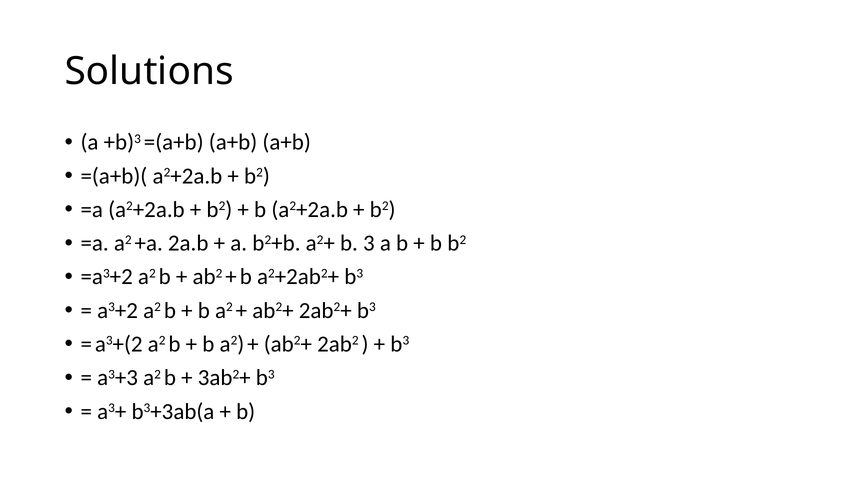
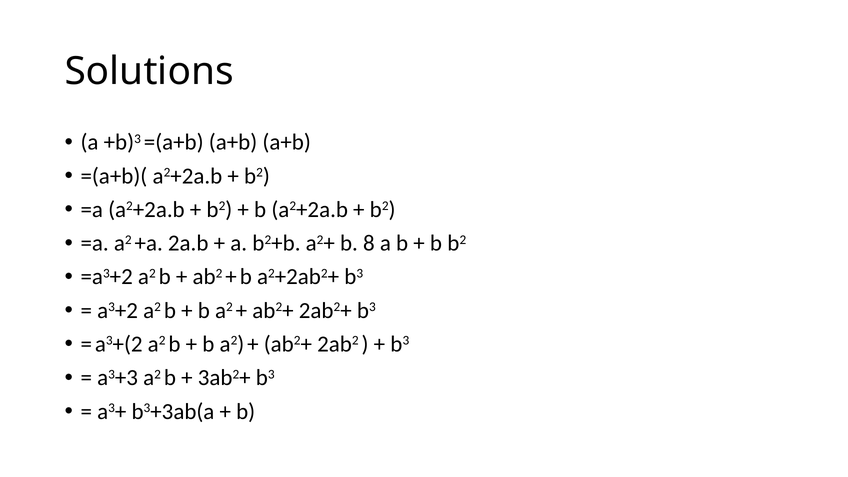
3: 3 -> 8 (369, 243)
